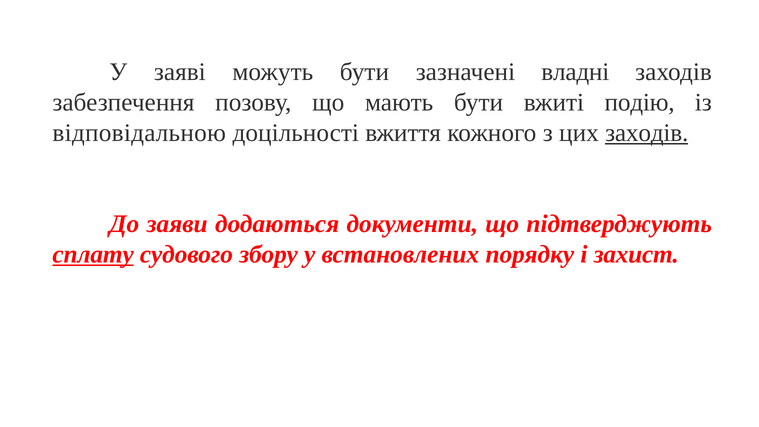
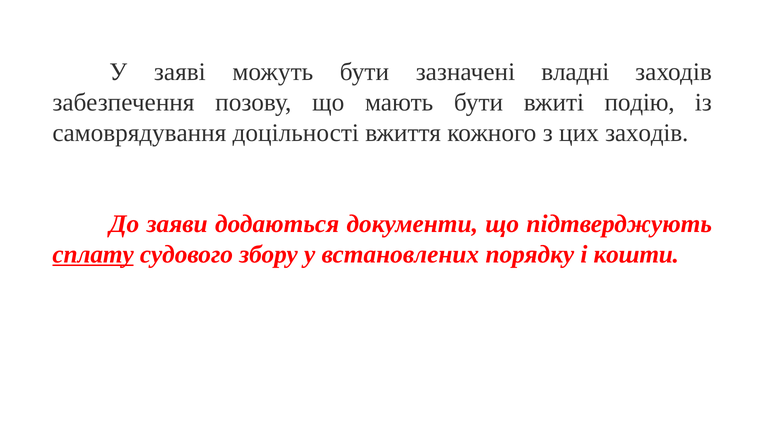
відповідальною: відповідальною -> самоврядування (139, 133)
заходів underline: present -> none (647, 133)
захист: захист -> кошти (636, 254)
